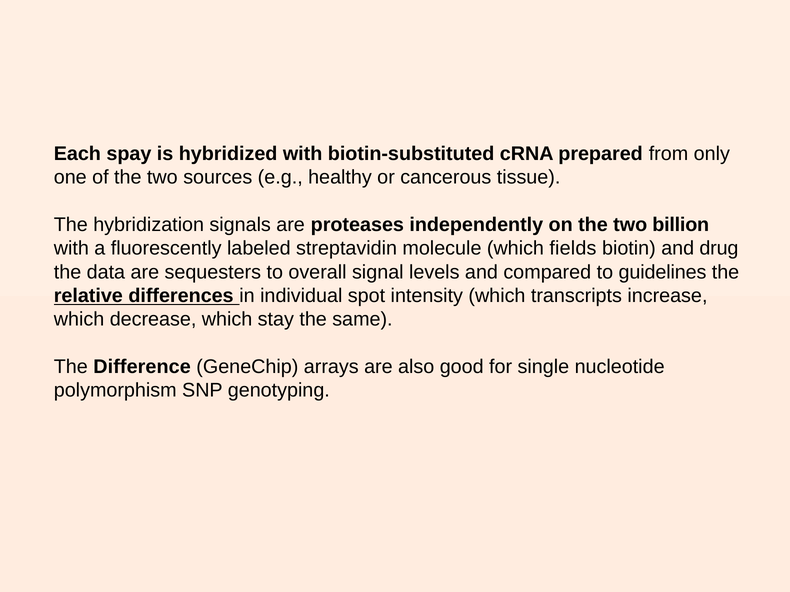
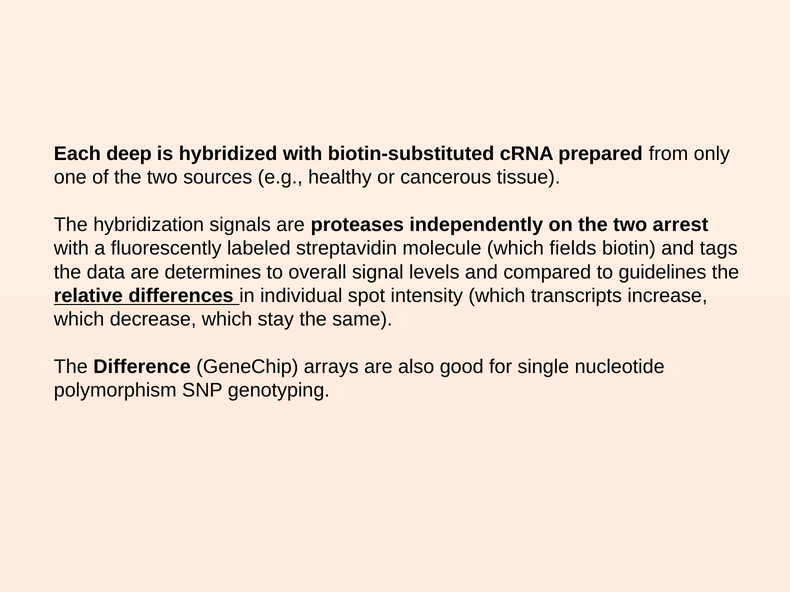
spay: spay -> deep (129, 154)
billion: billion -> arrest (681, 225)
drug: drug -> tags (719, 249)
sequesters: sequesters -> determines (213, 272)
